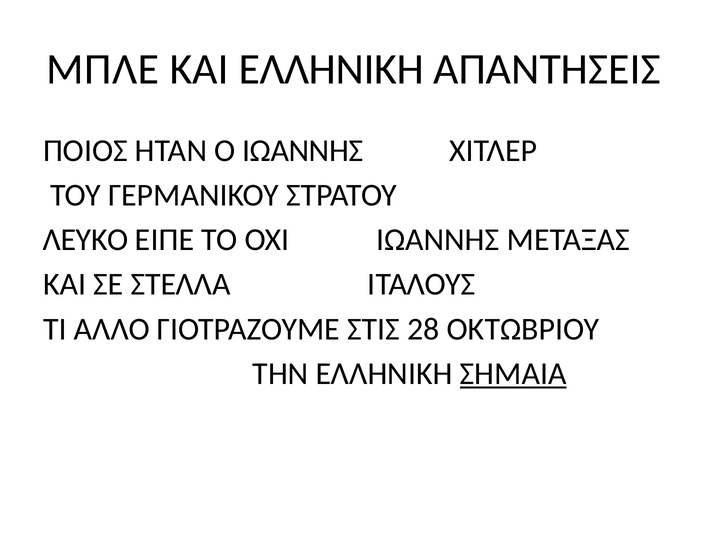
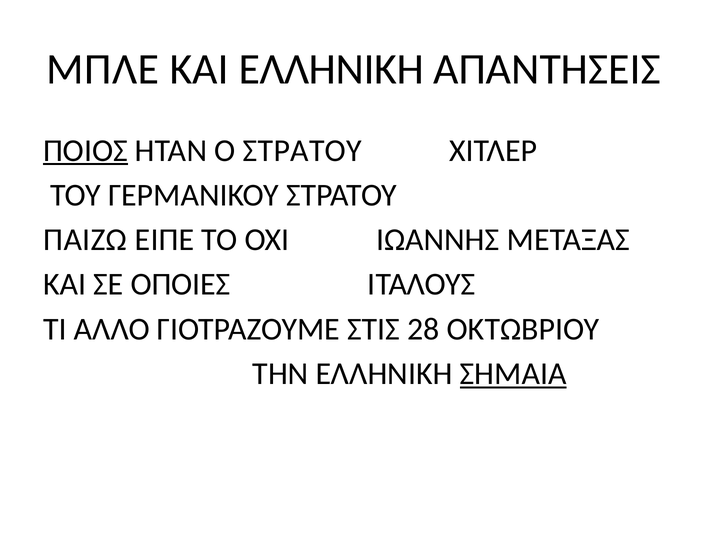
ΠΟΙΟΣ underline: none -> present (85, 151)
Ο ΙΩΑΝΝΗΣ: ΙΩΑΝΝΗΣ -> ΣΤΡΑΤΟΥ (302, 151)
ΛΕΥΚΟ: ΛΕΥΚΟ -> ΠΑΙΖΩ (85, 240)
ΣΤΕΛΛΑ: ΣΤΕΛΛΑ -> ΟΠΟΙΕΣ (181, 285)
